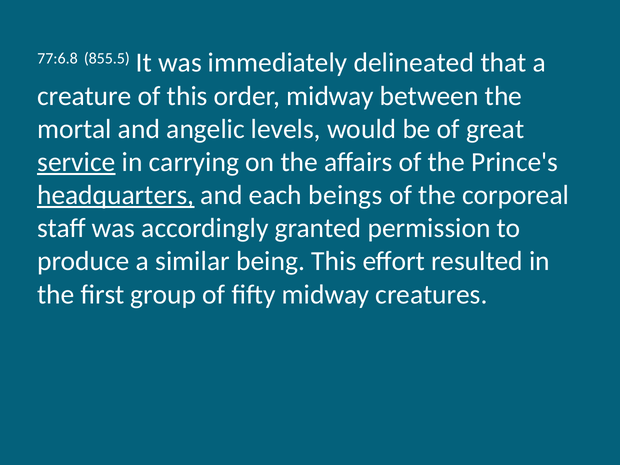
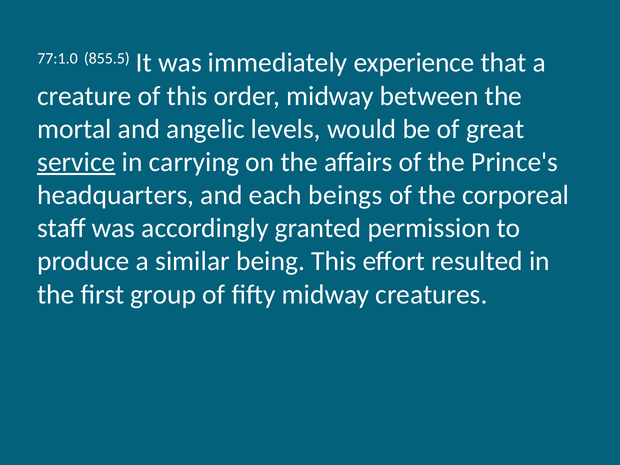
77:6.8: 77:6.8 -> 77:1.0 (57, 58)
delineated: delineated -> experience (414, 63)
headquarters underline: present -> none (116, 195)
